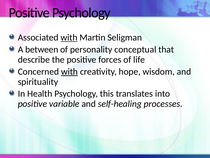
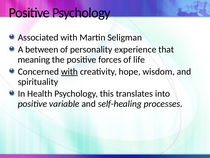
with underline: present -> none (69, 37)
conceptual: conceptual -> experience (135, 49)
describe: describe -> meaning (34, 59)
